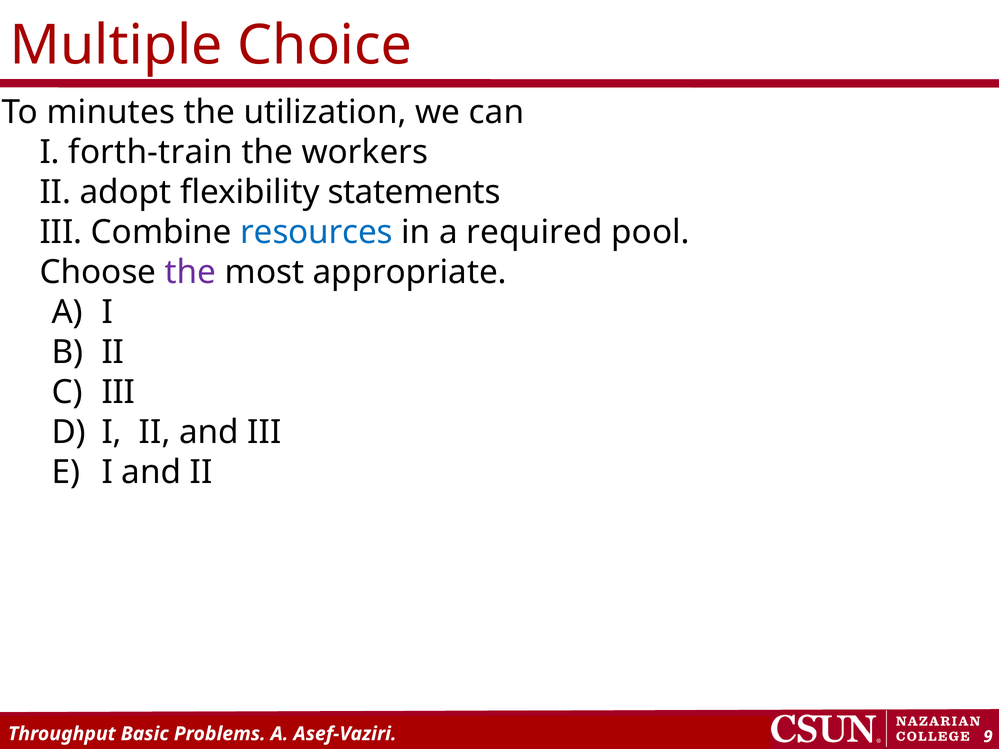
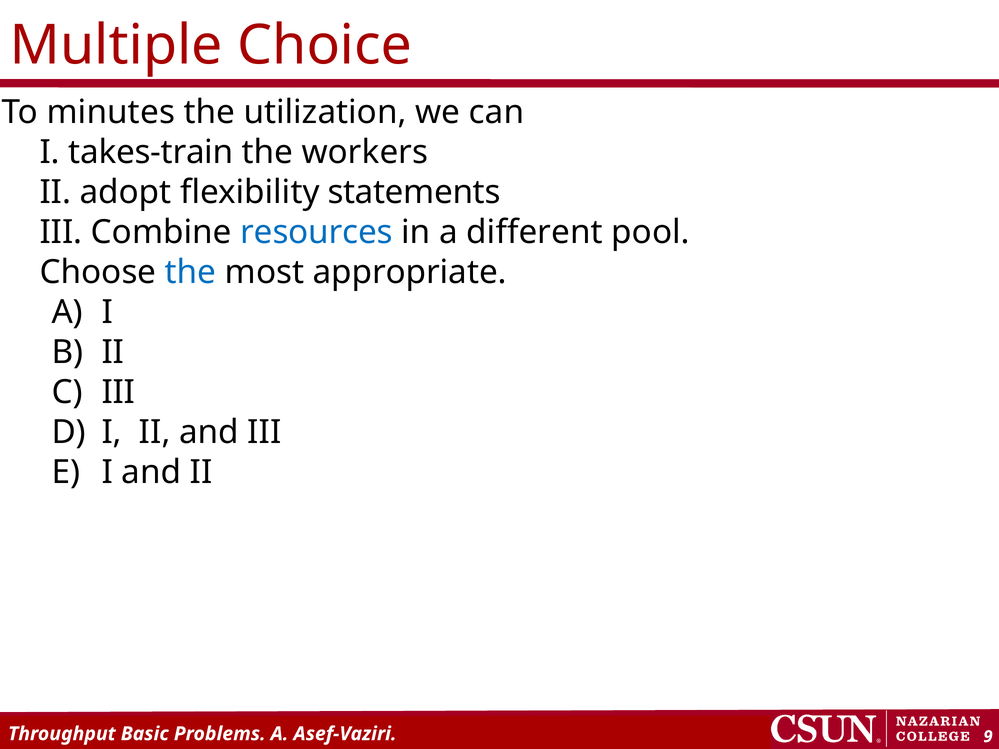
forth-train: forth-train -> takes-train (151, 153)
required: required -> different (535, 232)
the colour: purple -> blue (190, 272)
